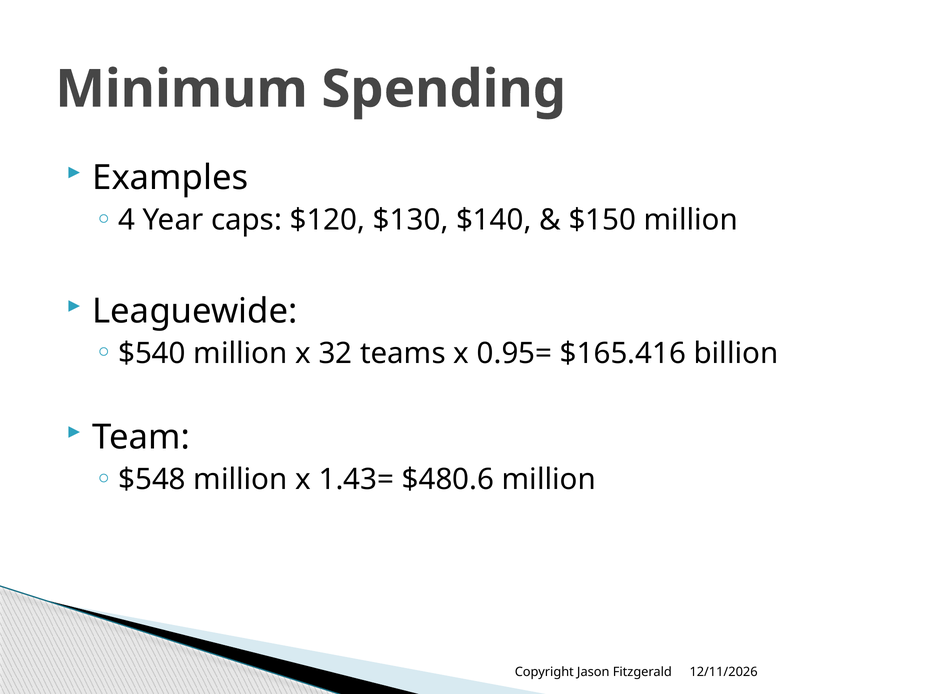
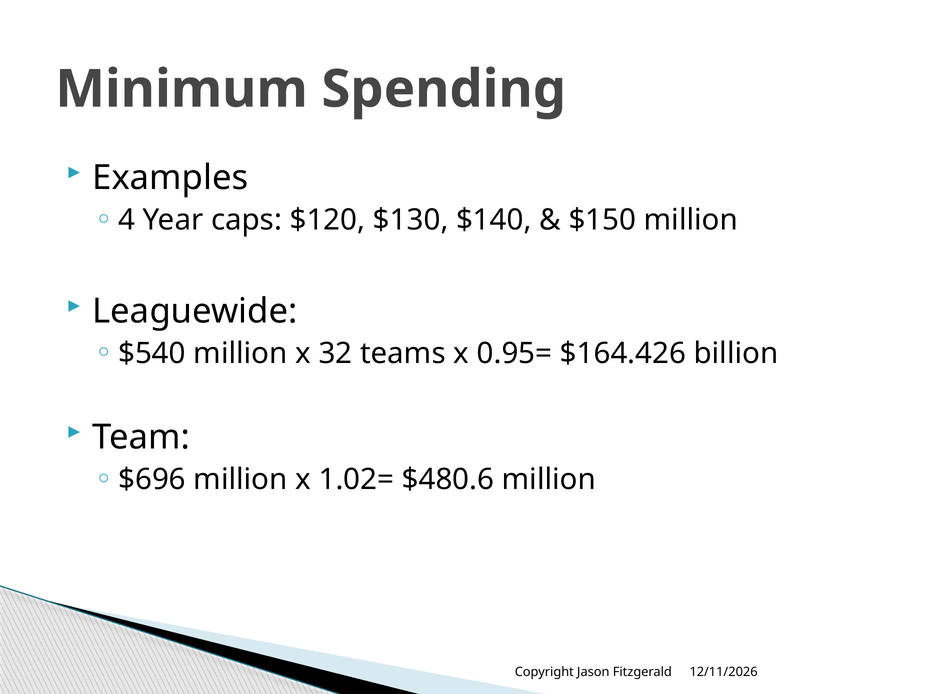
$165.416: $165.416 -> $164.426 (623, 353)
$548: $548 -> $696 (152, 480)
1.43=: 1.43= -> 1.02= (356, 480)
